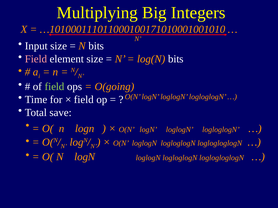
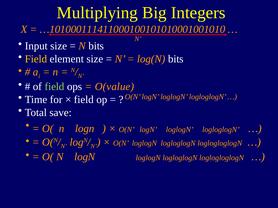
…101000111011000100171010001001010: …101000111011000100171010001001010 -> …101000111411000100101010001001010 (133, 29)
Field colour: pink -> yellow (36, 59)
O(going: O(going -> O(value (114, 87)
